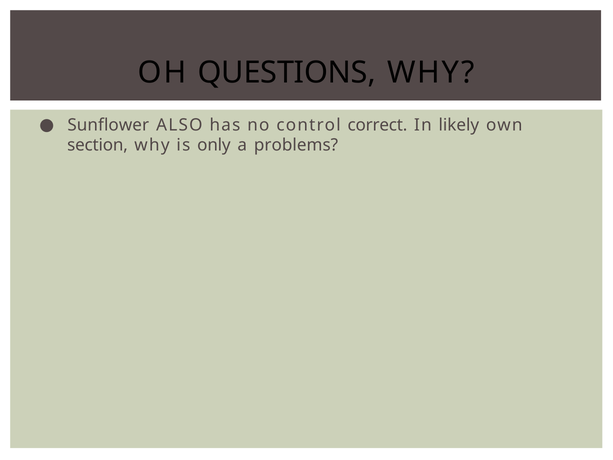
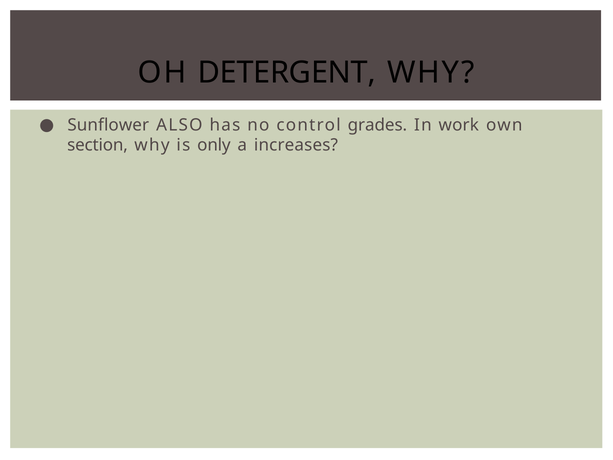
QUESTIONS: QUESTIONS -> DETERGENT (287, 73)
correct: correct -> grades (377, 125)
likely: likely -> work (459, 125)
problems: problems -> increases (296, 145)
